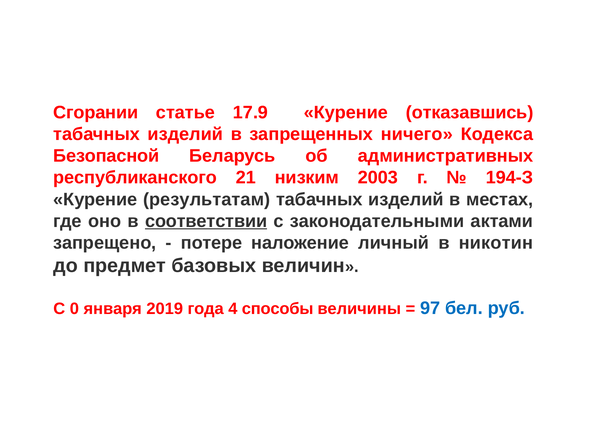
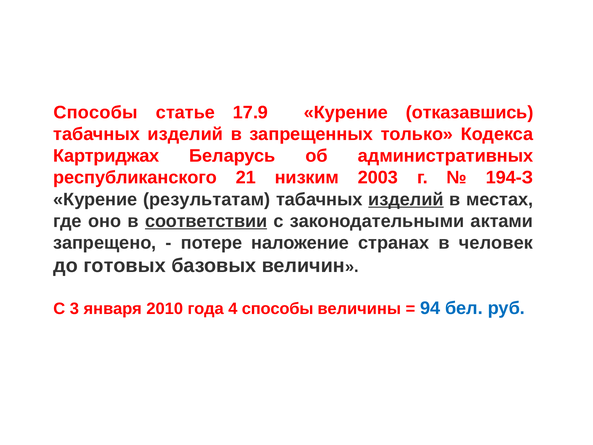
Сгорании: Сгорании -> Способы (96, 112)
ничего: ничего -> только (417, 134)
Безопасной: Безопасной -> Картриджах (106, 156)
изделий underline: none -> present (406, 199)
личный: личный -> странах (394, 243)
никотин: никотин -> человек (496, 243)
предмет: предмет -> готовых (125, 266)
0: 0 -> 3 (74, 309)
2019: 2019 -> 2010 (165, 309)
97: 97 -> 94 (430, 308)
